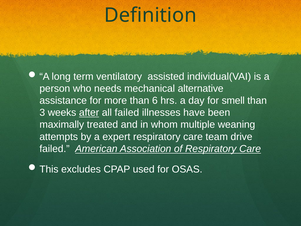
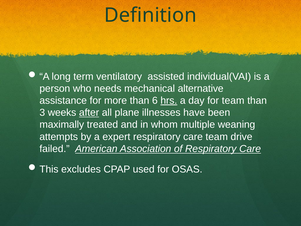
hrs underline: none -> present (169, 100)
for smell: smell -> team (233, 100)
all failed: failed -> plane (127, 112)
